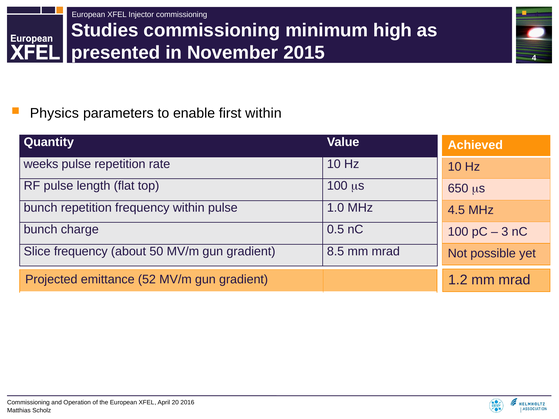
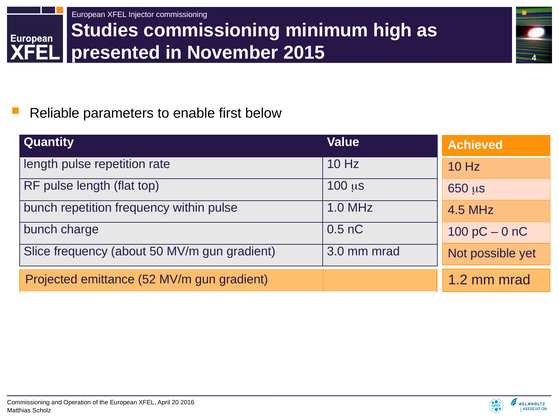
Physics: Physics -> Reliable (54, 113)
first within: within -> below (263, 113)
weeks: weeks -> length (41, 164)
3: 3 -> 0 (505, 232)
8.5: 8.5 -> 3.0 (336, 251)
